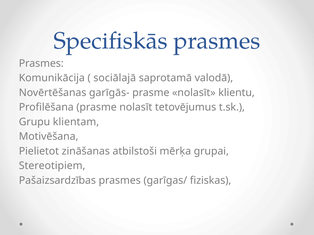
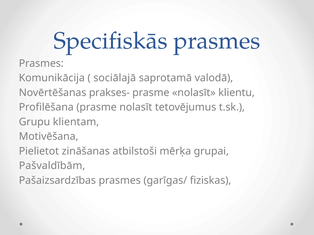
garīgās-: garīgās- -> prakses- (109, 93)
Stereotipiem: Stereotipiem -> Pašvaldībām (52, 166)
